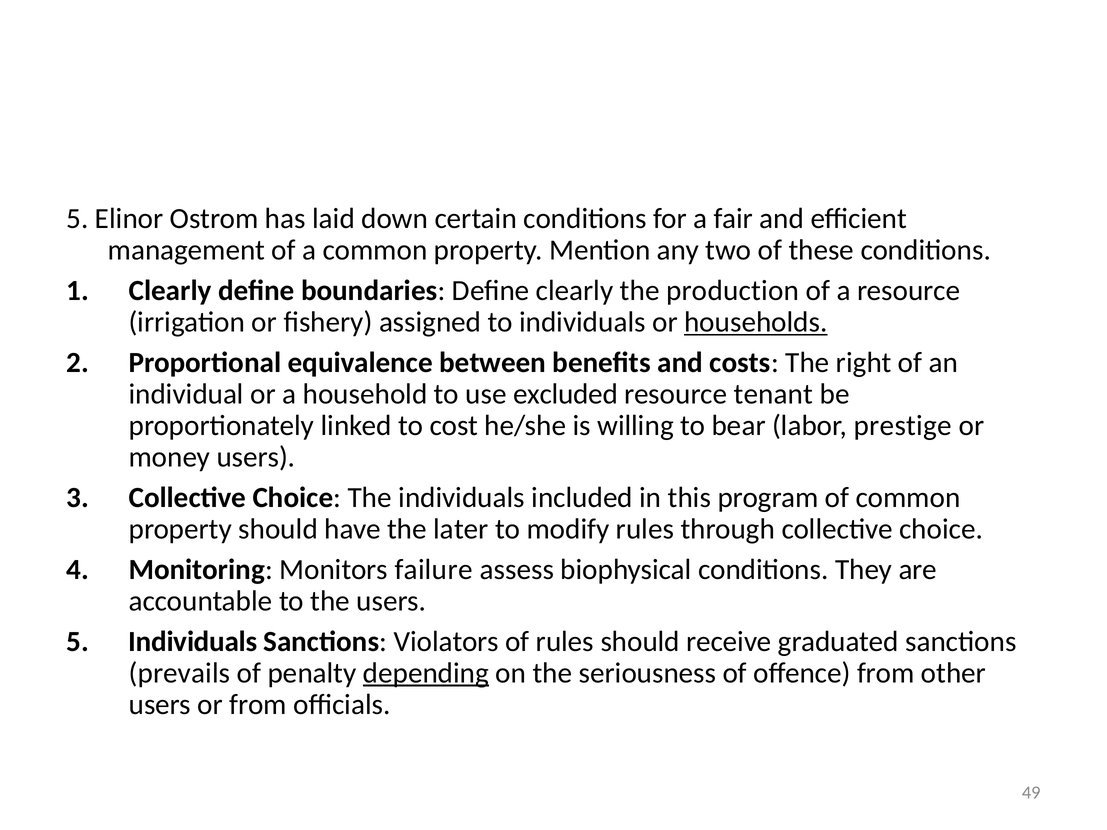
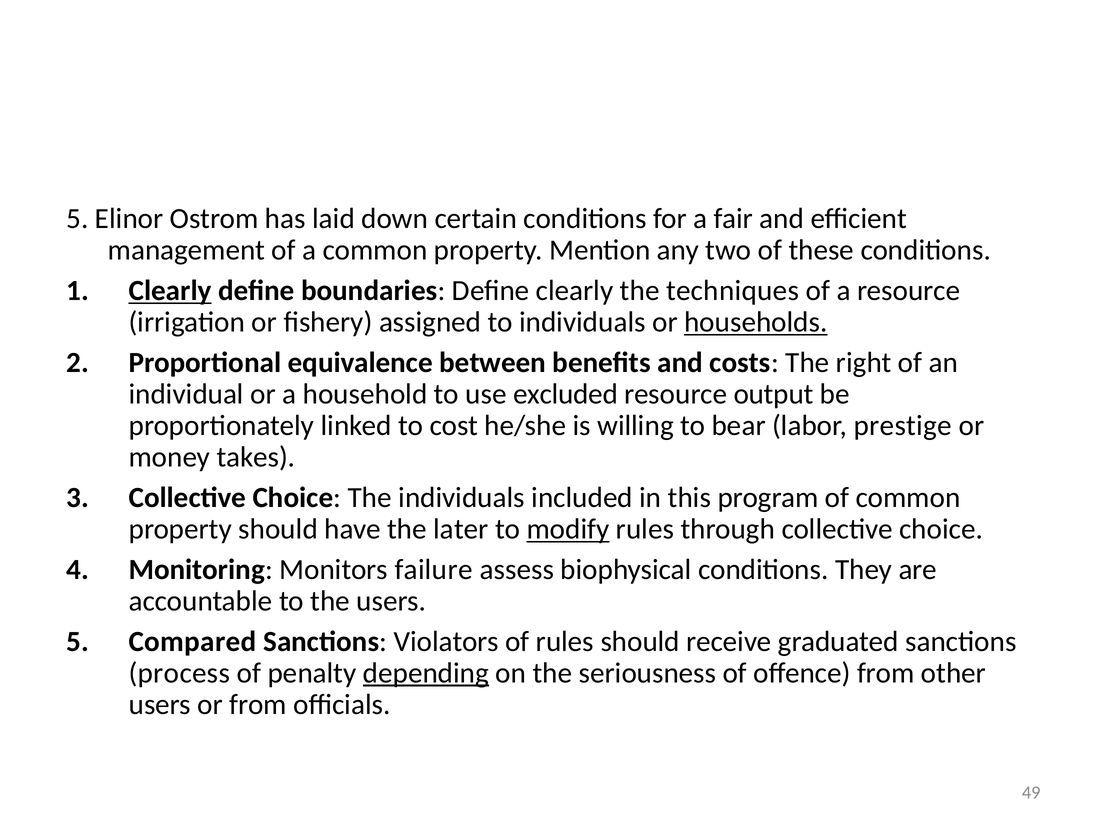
Clearly underline: none -> present (170, 291)
production: production -> techniques (733, 291)
tenant: tenant -> output (773, 394)
money users: users -> takes (256, 457)
modify underline: none -> present (568, 529)
5 Individuals: Individuals -> Compared (193, 642)
prevails: prevails -> process (179, 673)
